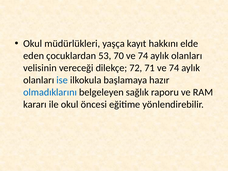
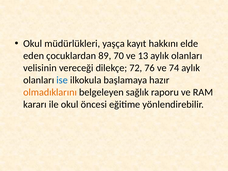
53: 53 -> 89 (105, 56)
70 ve 74: 74 -> 13 (143, 56)
71: 71 -> 76 (150, 68)
olmadıklarını colour: blue -> orange (50, 92)
